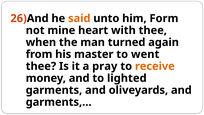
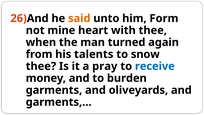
master: master -> talents (94, 54)
went: went -> snow (145, 54)
receive colour: orange -> blue (155, 66)
lighted: lighted -> burden (127, 78)
